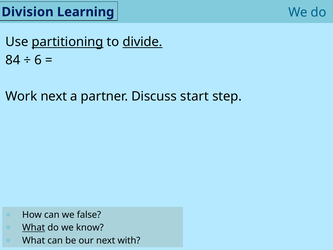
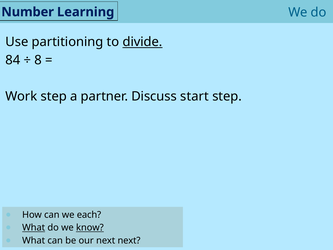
Division: Division -> Number (28, 12)
partitioning underline: present -> none (68, 42)
6: 6 -> 8 (38, 60)
Work next: next -> step (54, 96)
false: false -> each (89, 215)
know underline: none -> present (90, 227)
next with: with -> next (129, 240)
